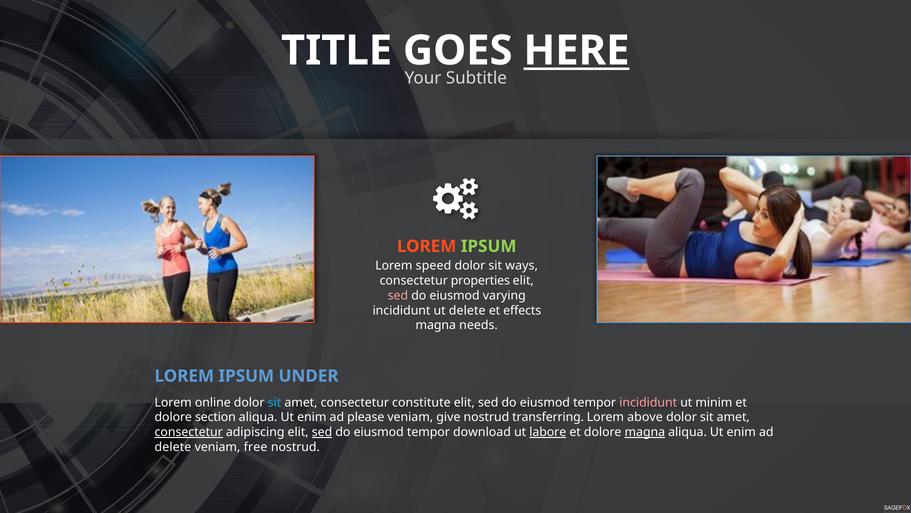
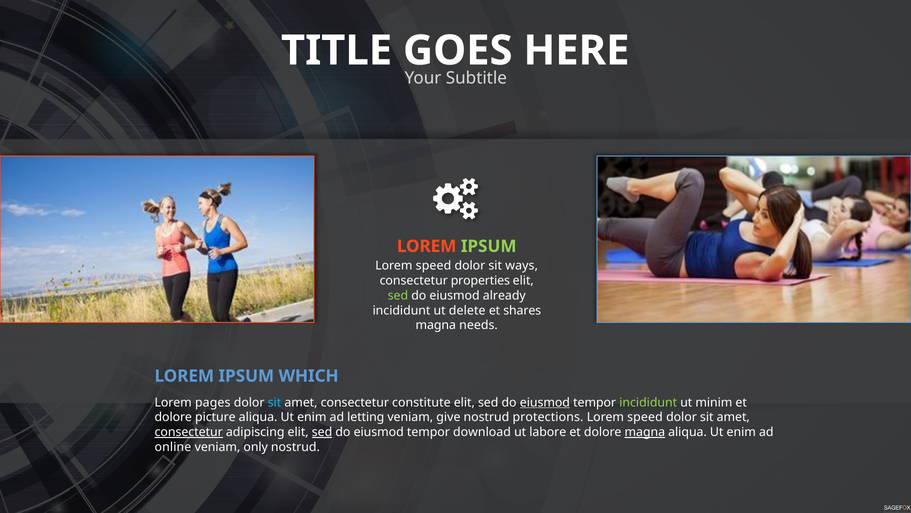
HERE underline: present -> none (576, 51)
sed colour: pink -> light green (398, 295)
varying: varying -> already (504, 295)
effects: effects -> shares (522, 310)
UNDER: UNDER -> WHICH (309, 376)
online: online -> pages (213, 402)
eiusmod underline: none -> present (545, 402)
incididunt colour: pink -> light green (648, 402)
section: section -> picture (215, 417)
please: please -> letting (366, 417)
transferring: transferring -> protections (548, 417)
above: above -> speed (645, 417)
labore underline: present -> none (548, 432)
delete: delete -> online (173, 446)
free: free -> only (256, 446)
